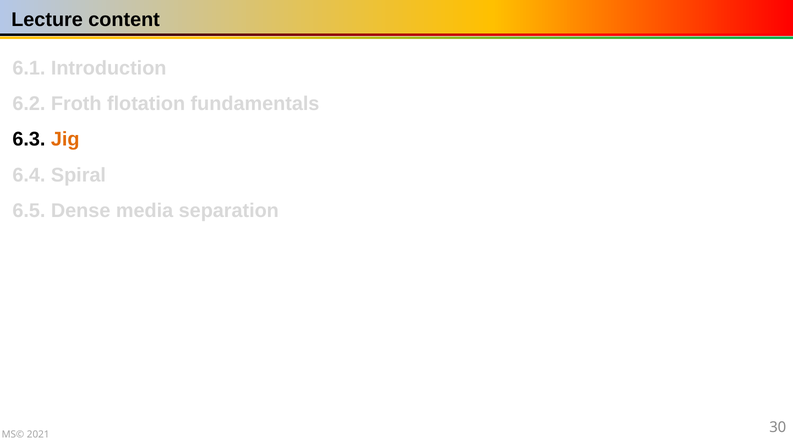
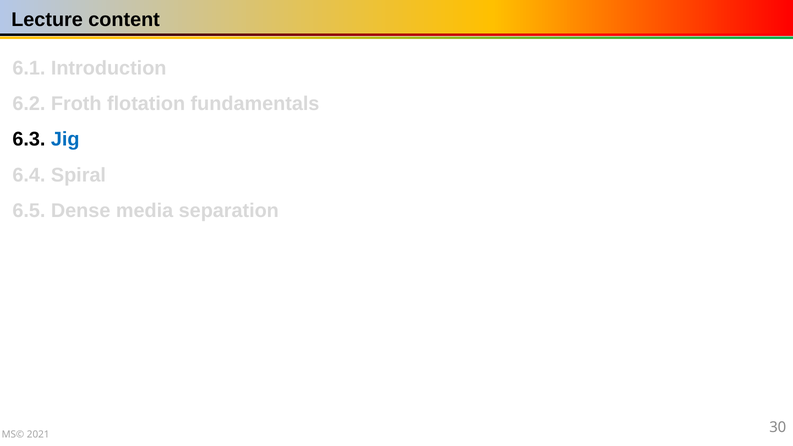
Jig colour: orange -> blue (65, 139)
